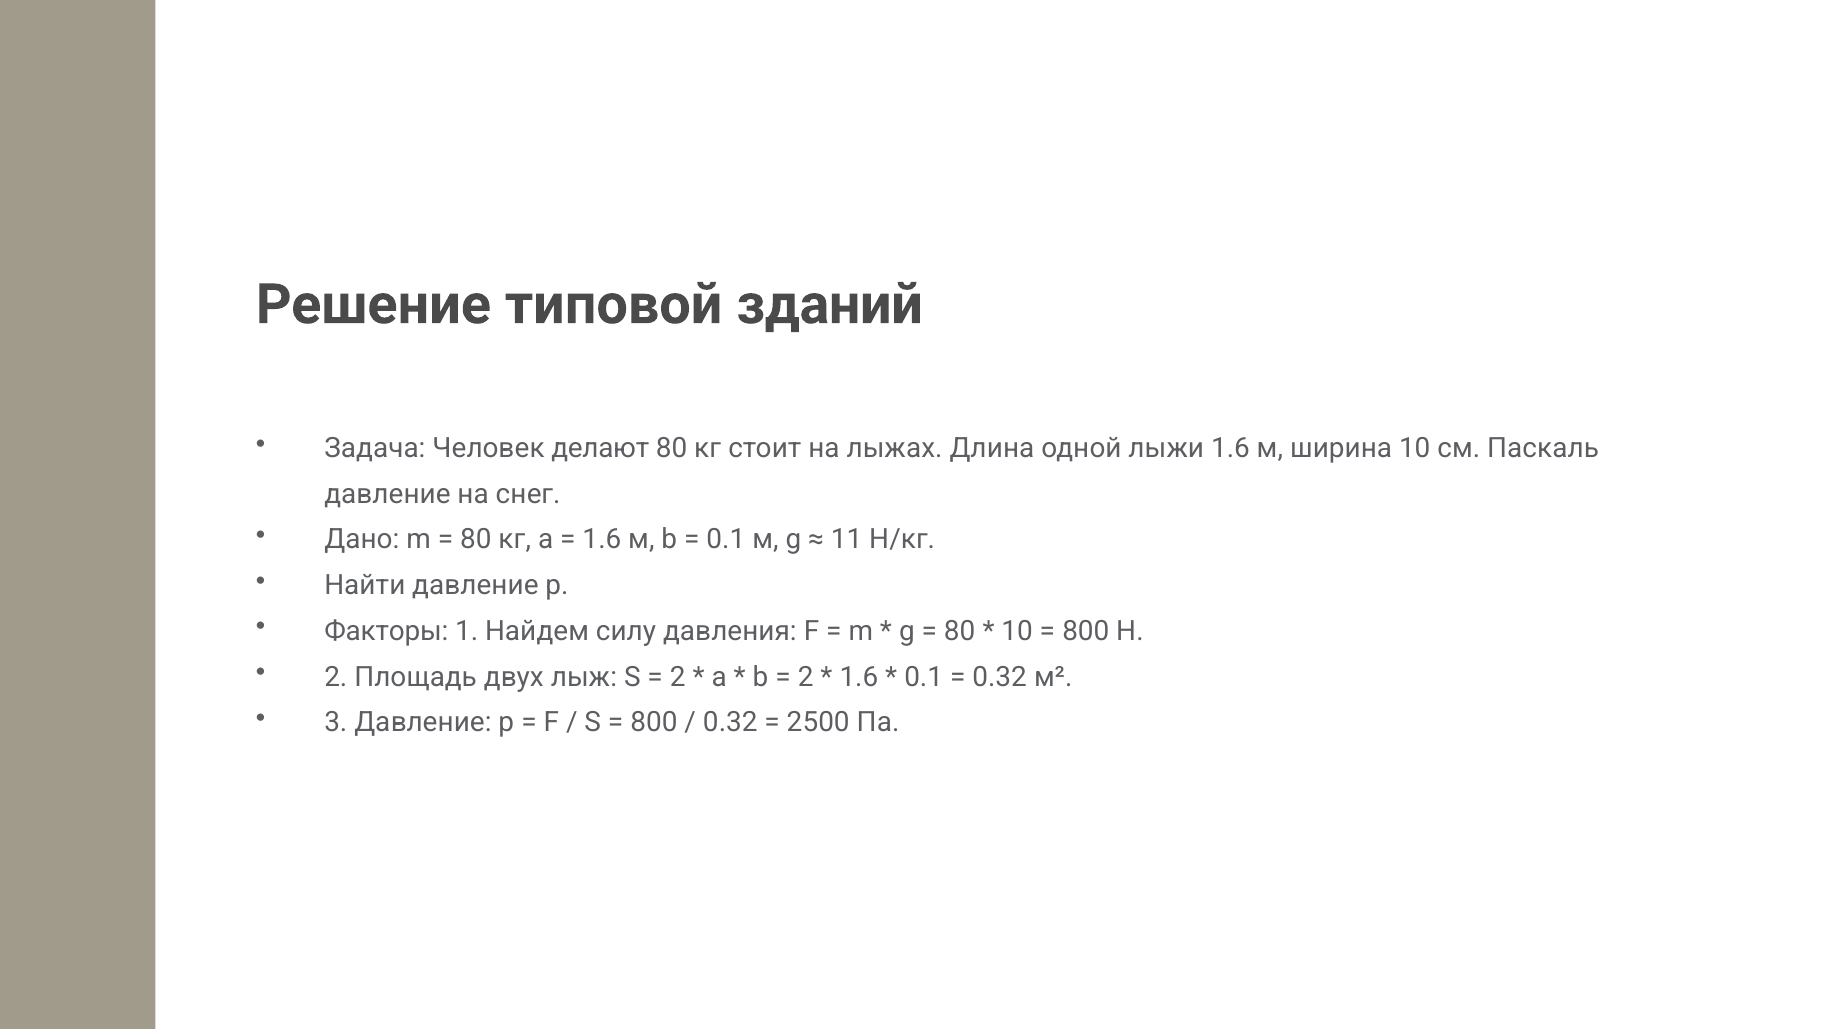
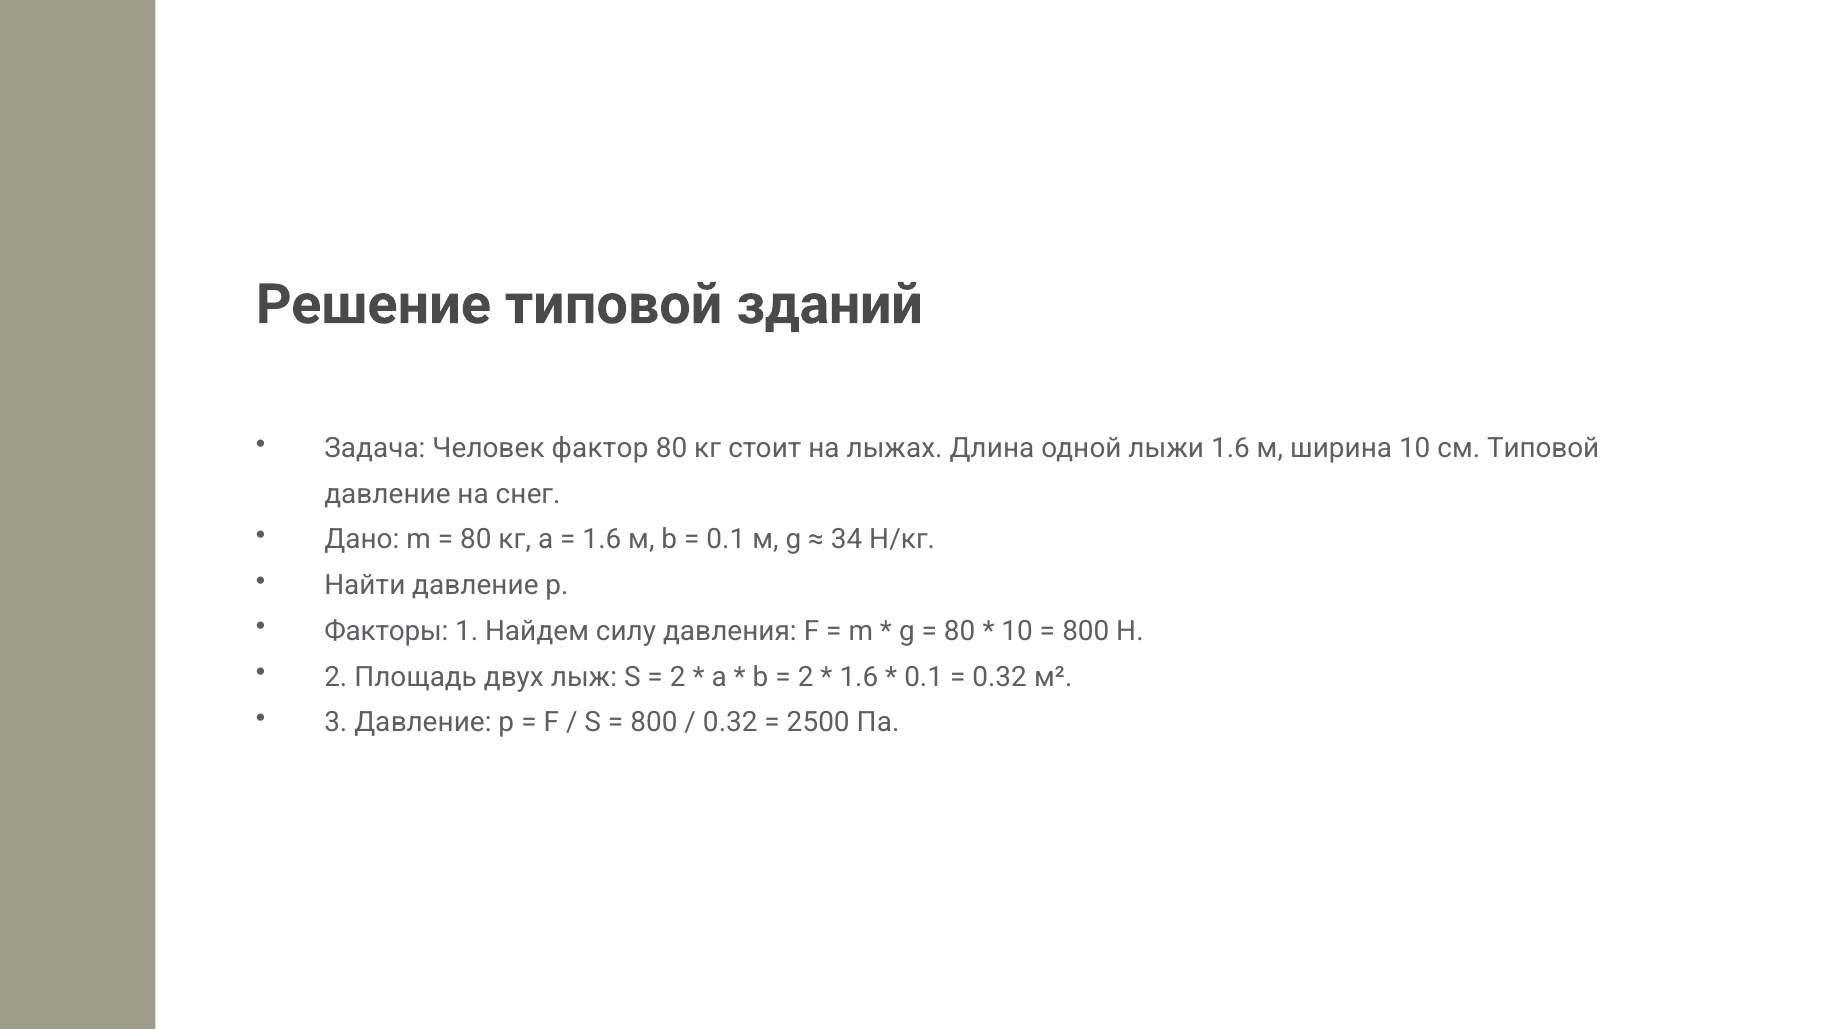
делают: делают -> фактор (600, 448)
см Паскаль: Паскаль -> Типовой (1543, 448)
11: 11 -> 34 (847, 540)
